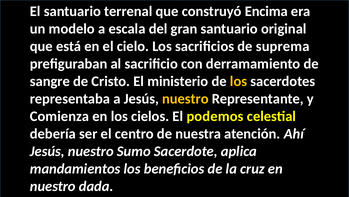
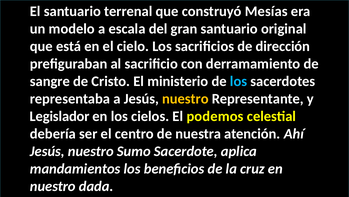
Encima: Encima -> Mesías (266, 11)
suprema: suprema -> dirección (283, 46)
los colour: yellow -> light blue (239, 81)
Comienza: Comienza -> Legislador (60, 116)
